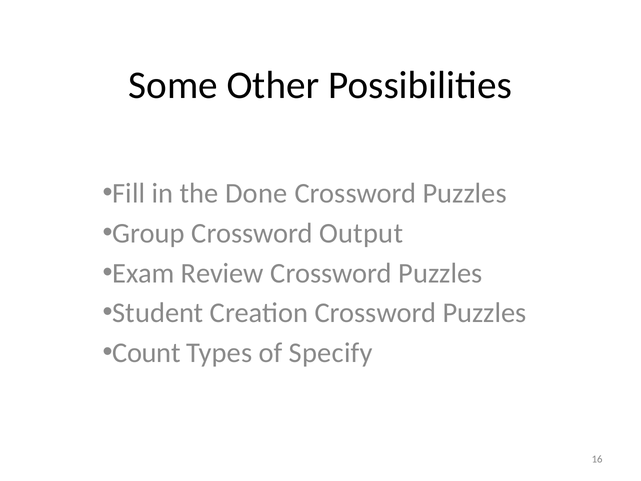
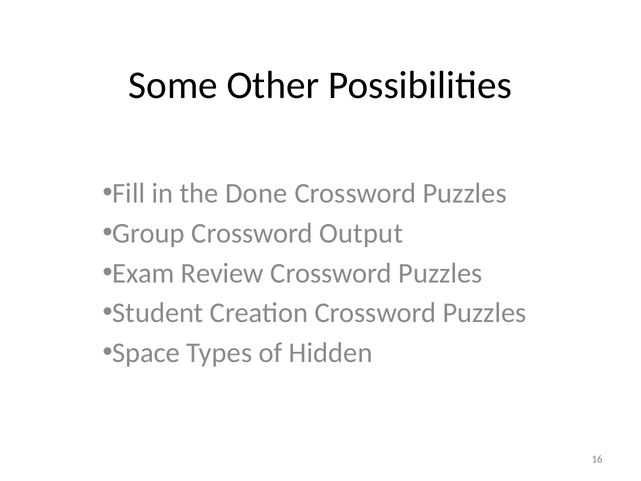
Count: Count -> Space (146, 353)
Specify: Specify -> Hidden (331, 353)
